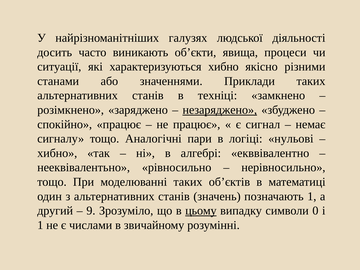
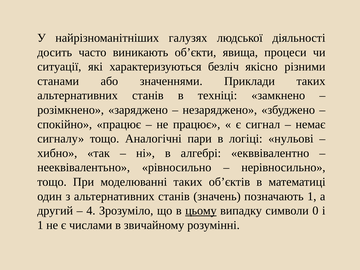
характеризуються хибно: хибно -> безліч (223, 67)
незаряджено underline: present -> none (220, 110)
9: 9 -> 4 (91, 211)
